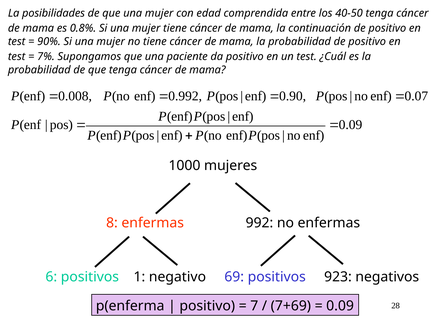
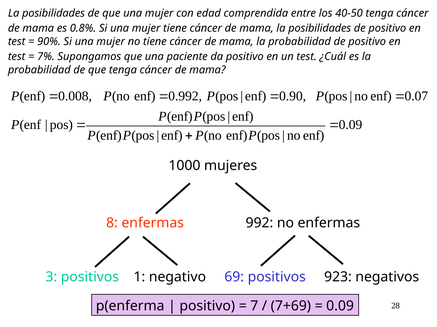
mama la continuación: continuación -> posibilidades (320, 28)
6: 6 -> 3 (51, 278)
